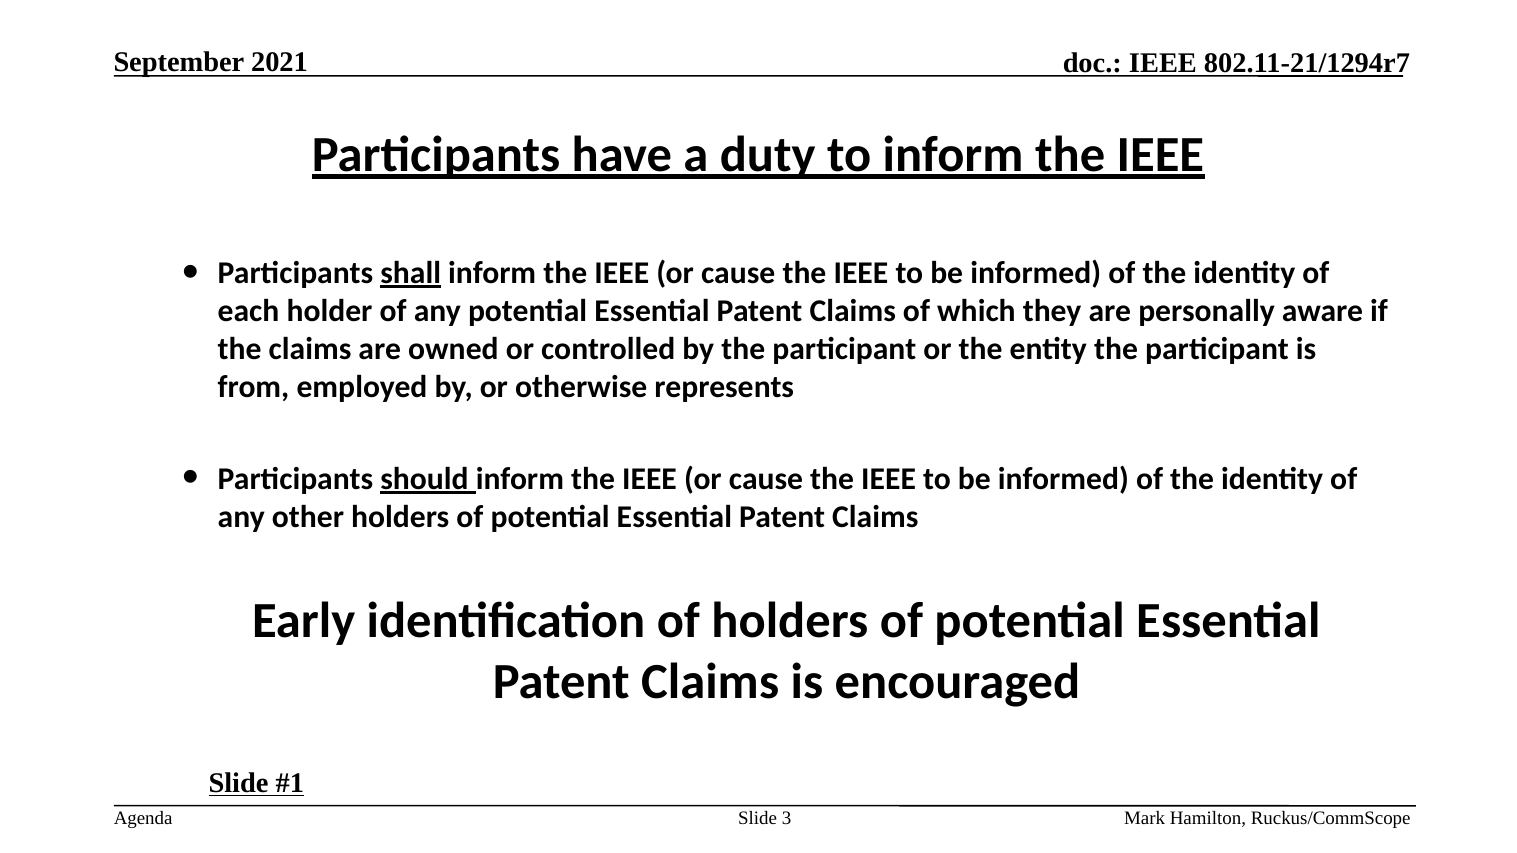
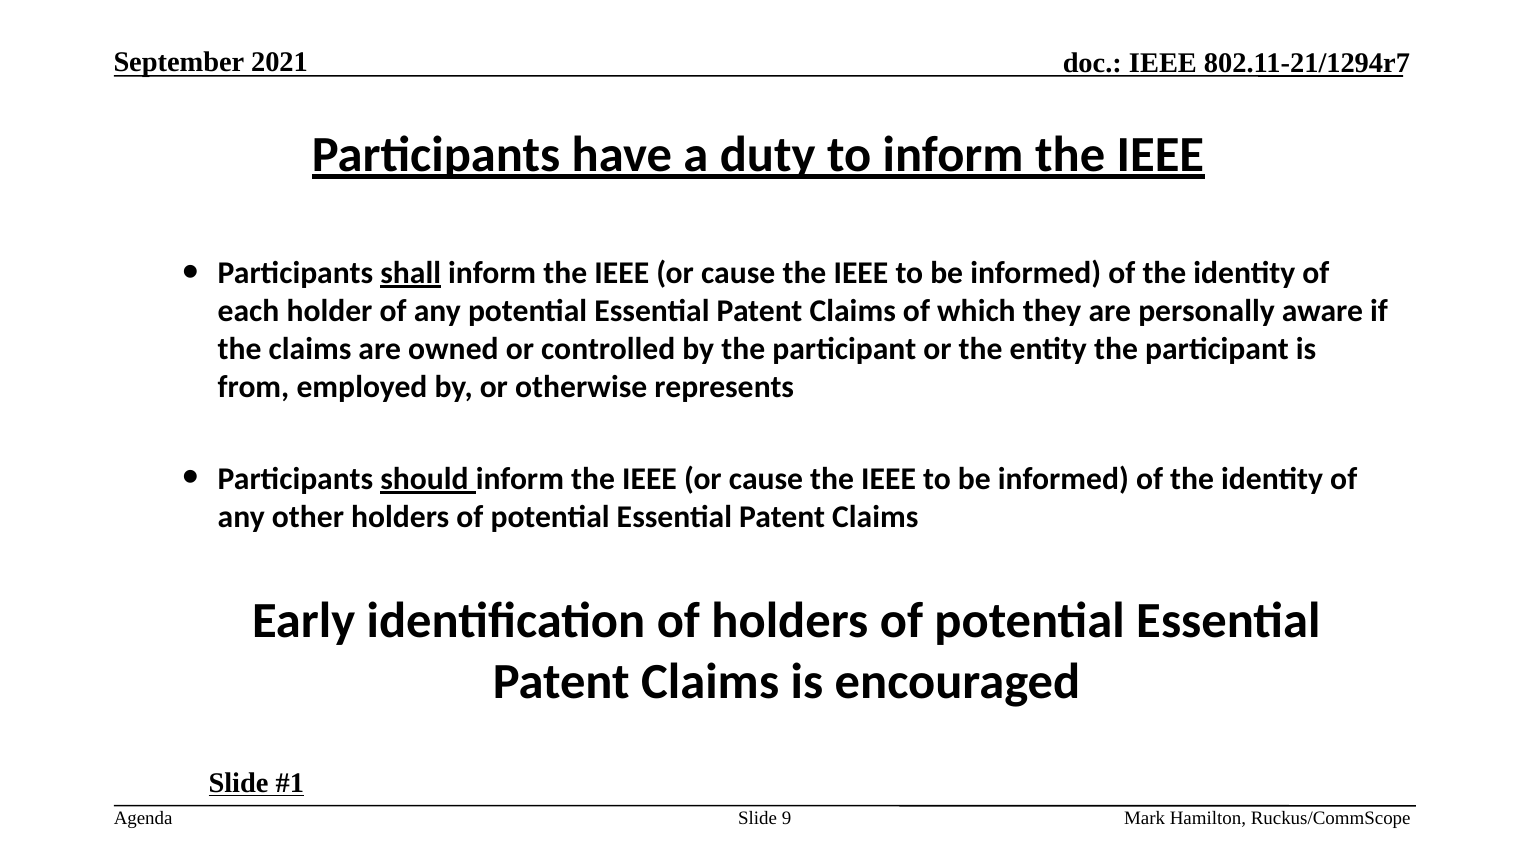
3: 3 -> 9 (787, 818)
